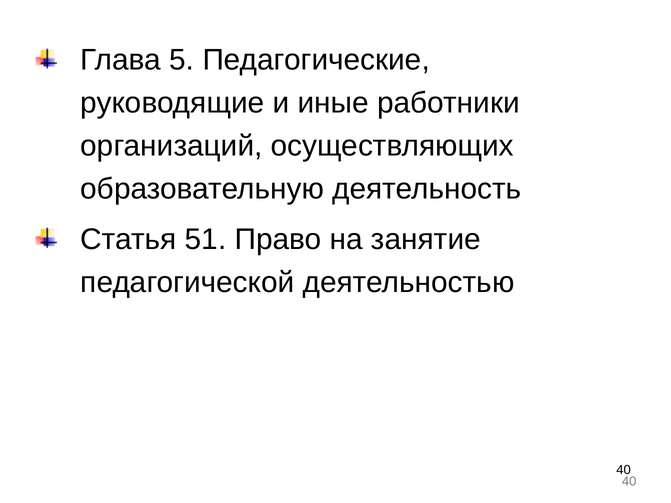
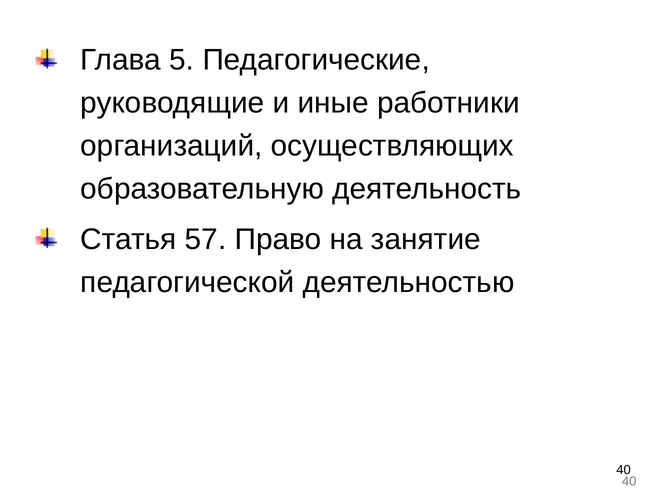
51: 51 -> 57 (206, 239)
